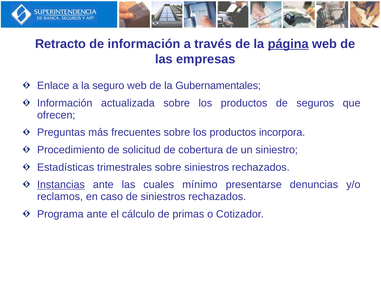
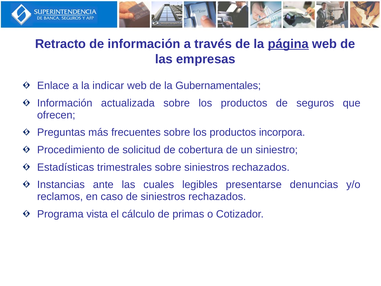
seguro: seguro -> indicar (108, 86)
Instancias underline: present -> none (61, 184)
mínimo: mínimo -> legibles (200, 184)
Programa ante: ante -> vista (97, 214)
